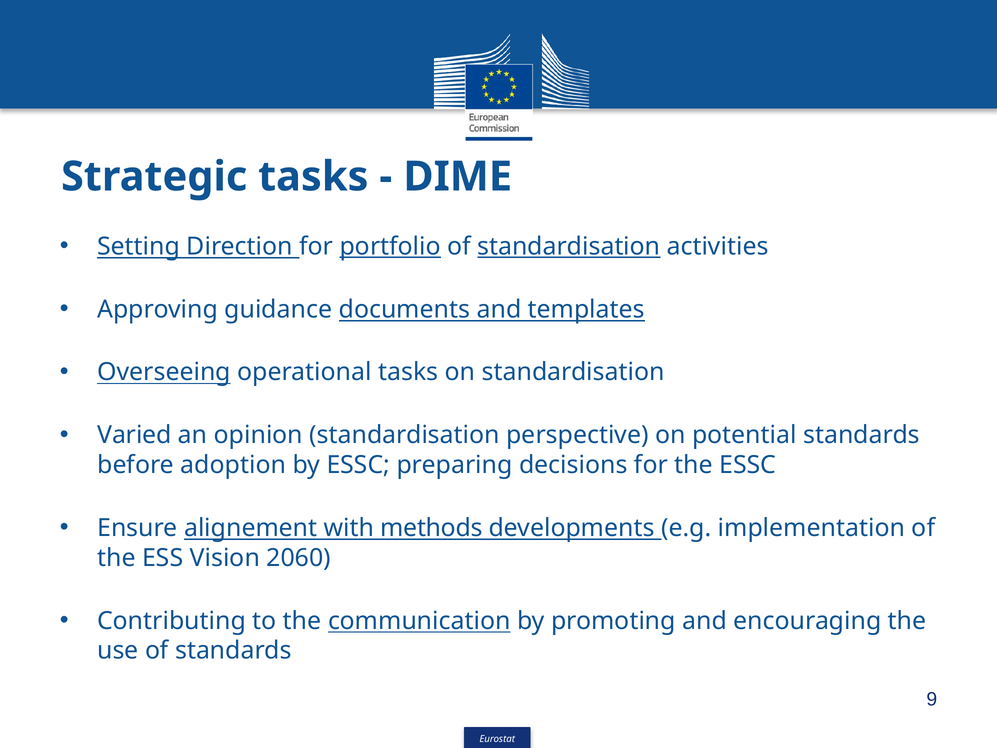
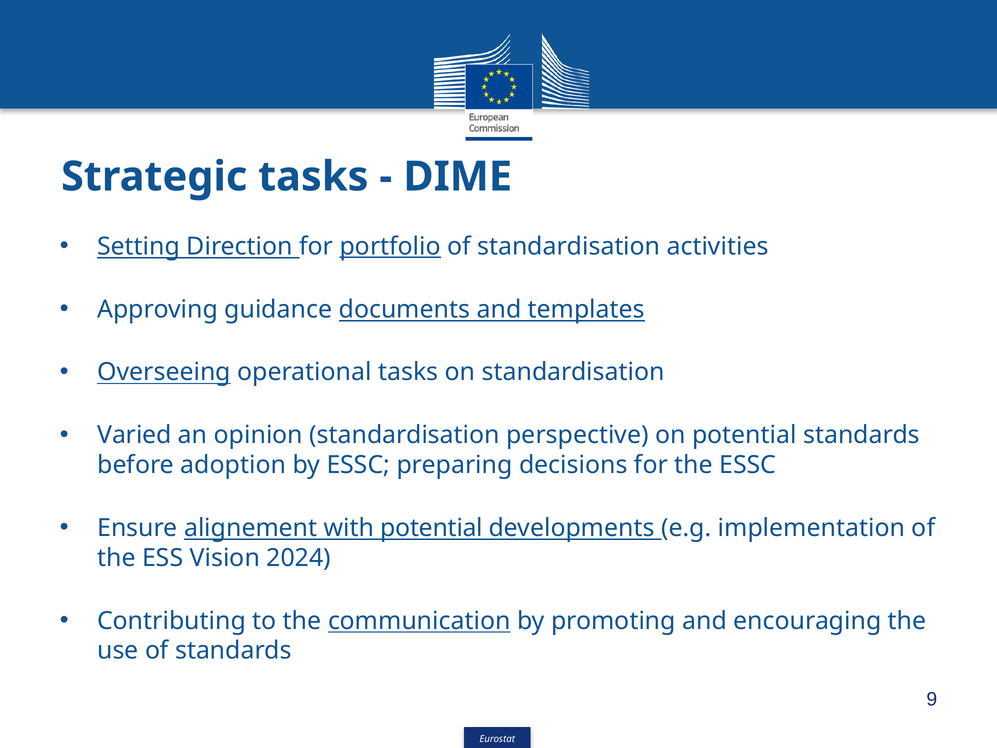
standardisation underline: present -> none (569, 246)
with methods: methods -> potential (432, 528)
2060: 2060 -> 2024 (299, 558)
